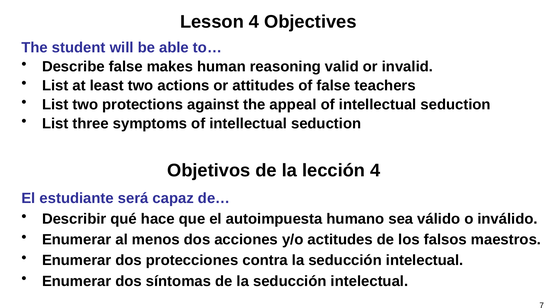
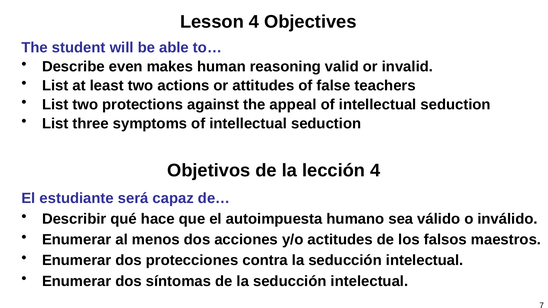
Describe false: false -> even (126, 67)
